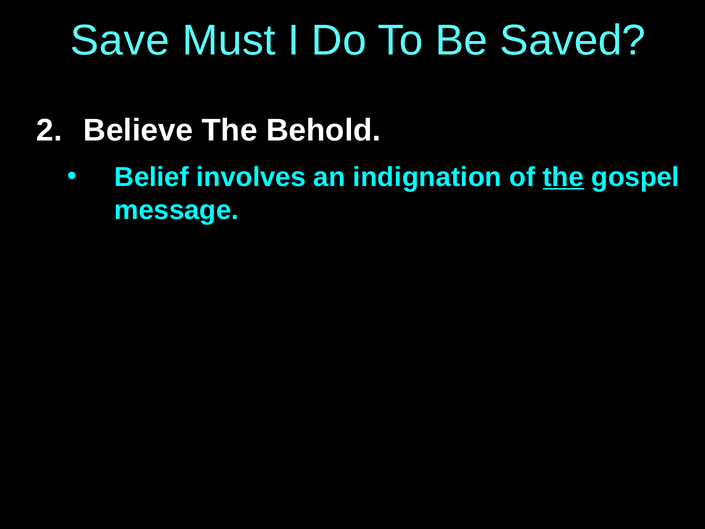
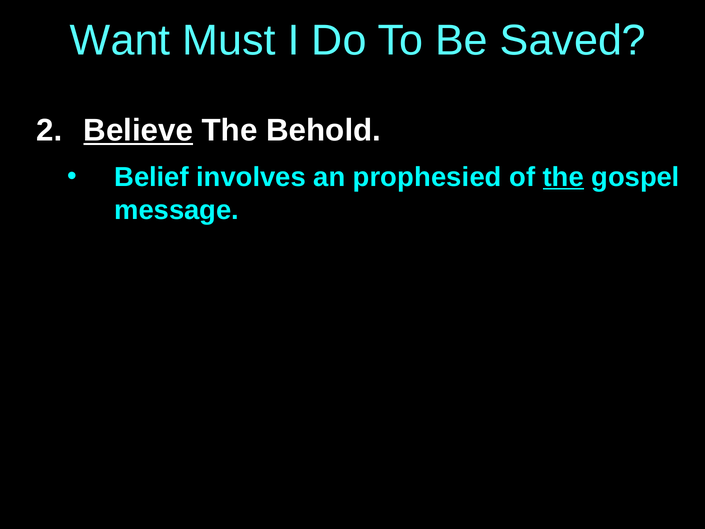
Save: Save -> Want (120, 41)
Believe underline: none -> present (138, 130)
indignation: indignation -> prophesied (427, 177)
